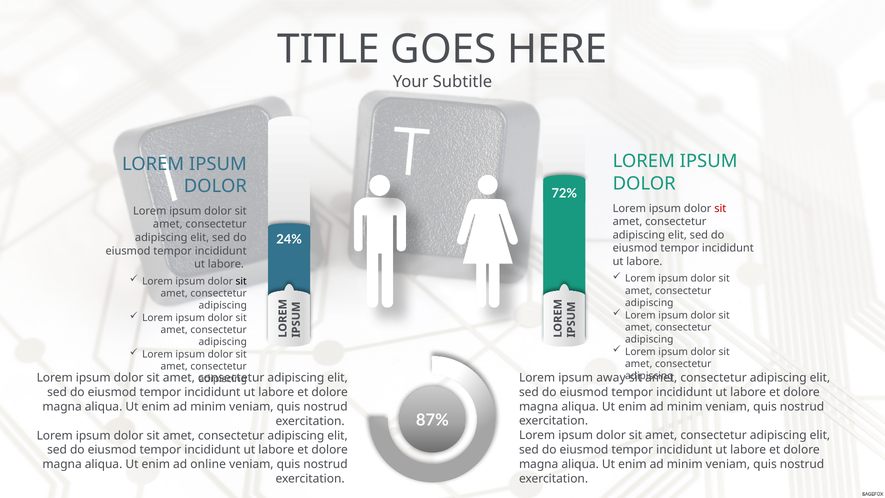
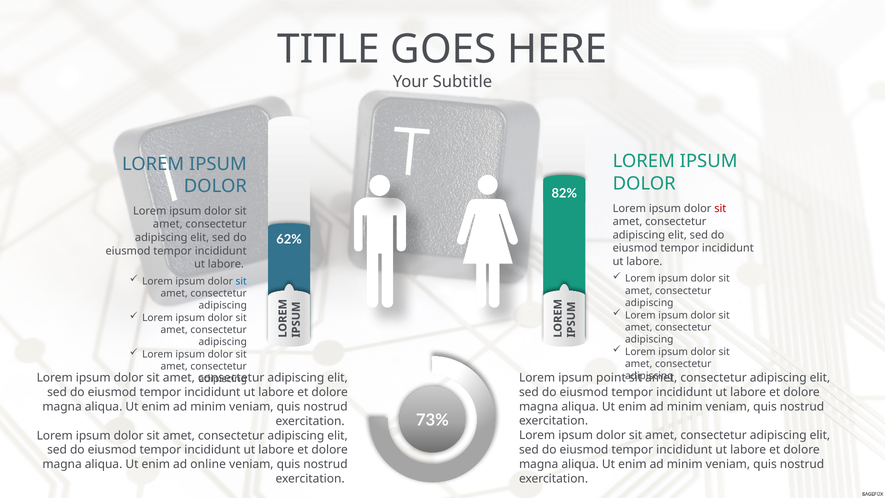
72%: 72% -> 82% (564, 194)
24%: 24% -> 62% (289, 239)
sit colour: black -> blue (241, 281)
away: away -> point (611, 378)
87%: 87% -> 73% (432, 420)
